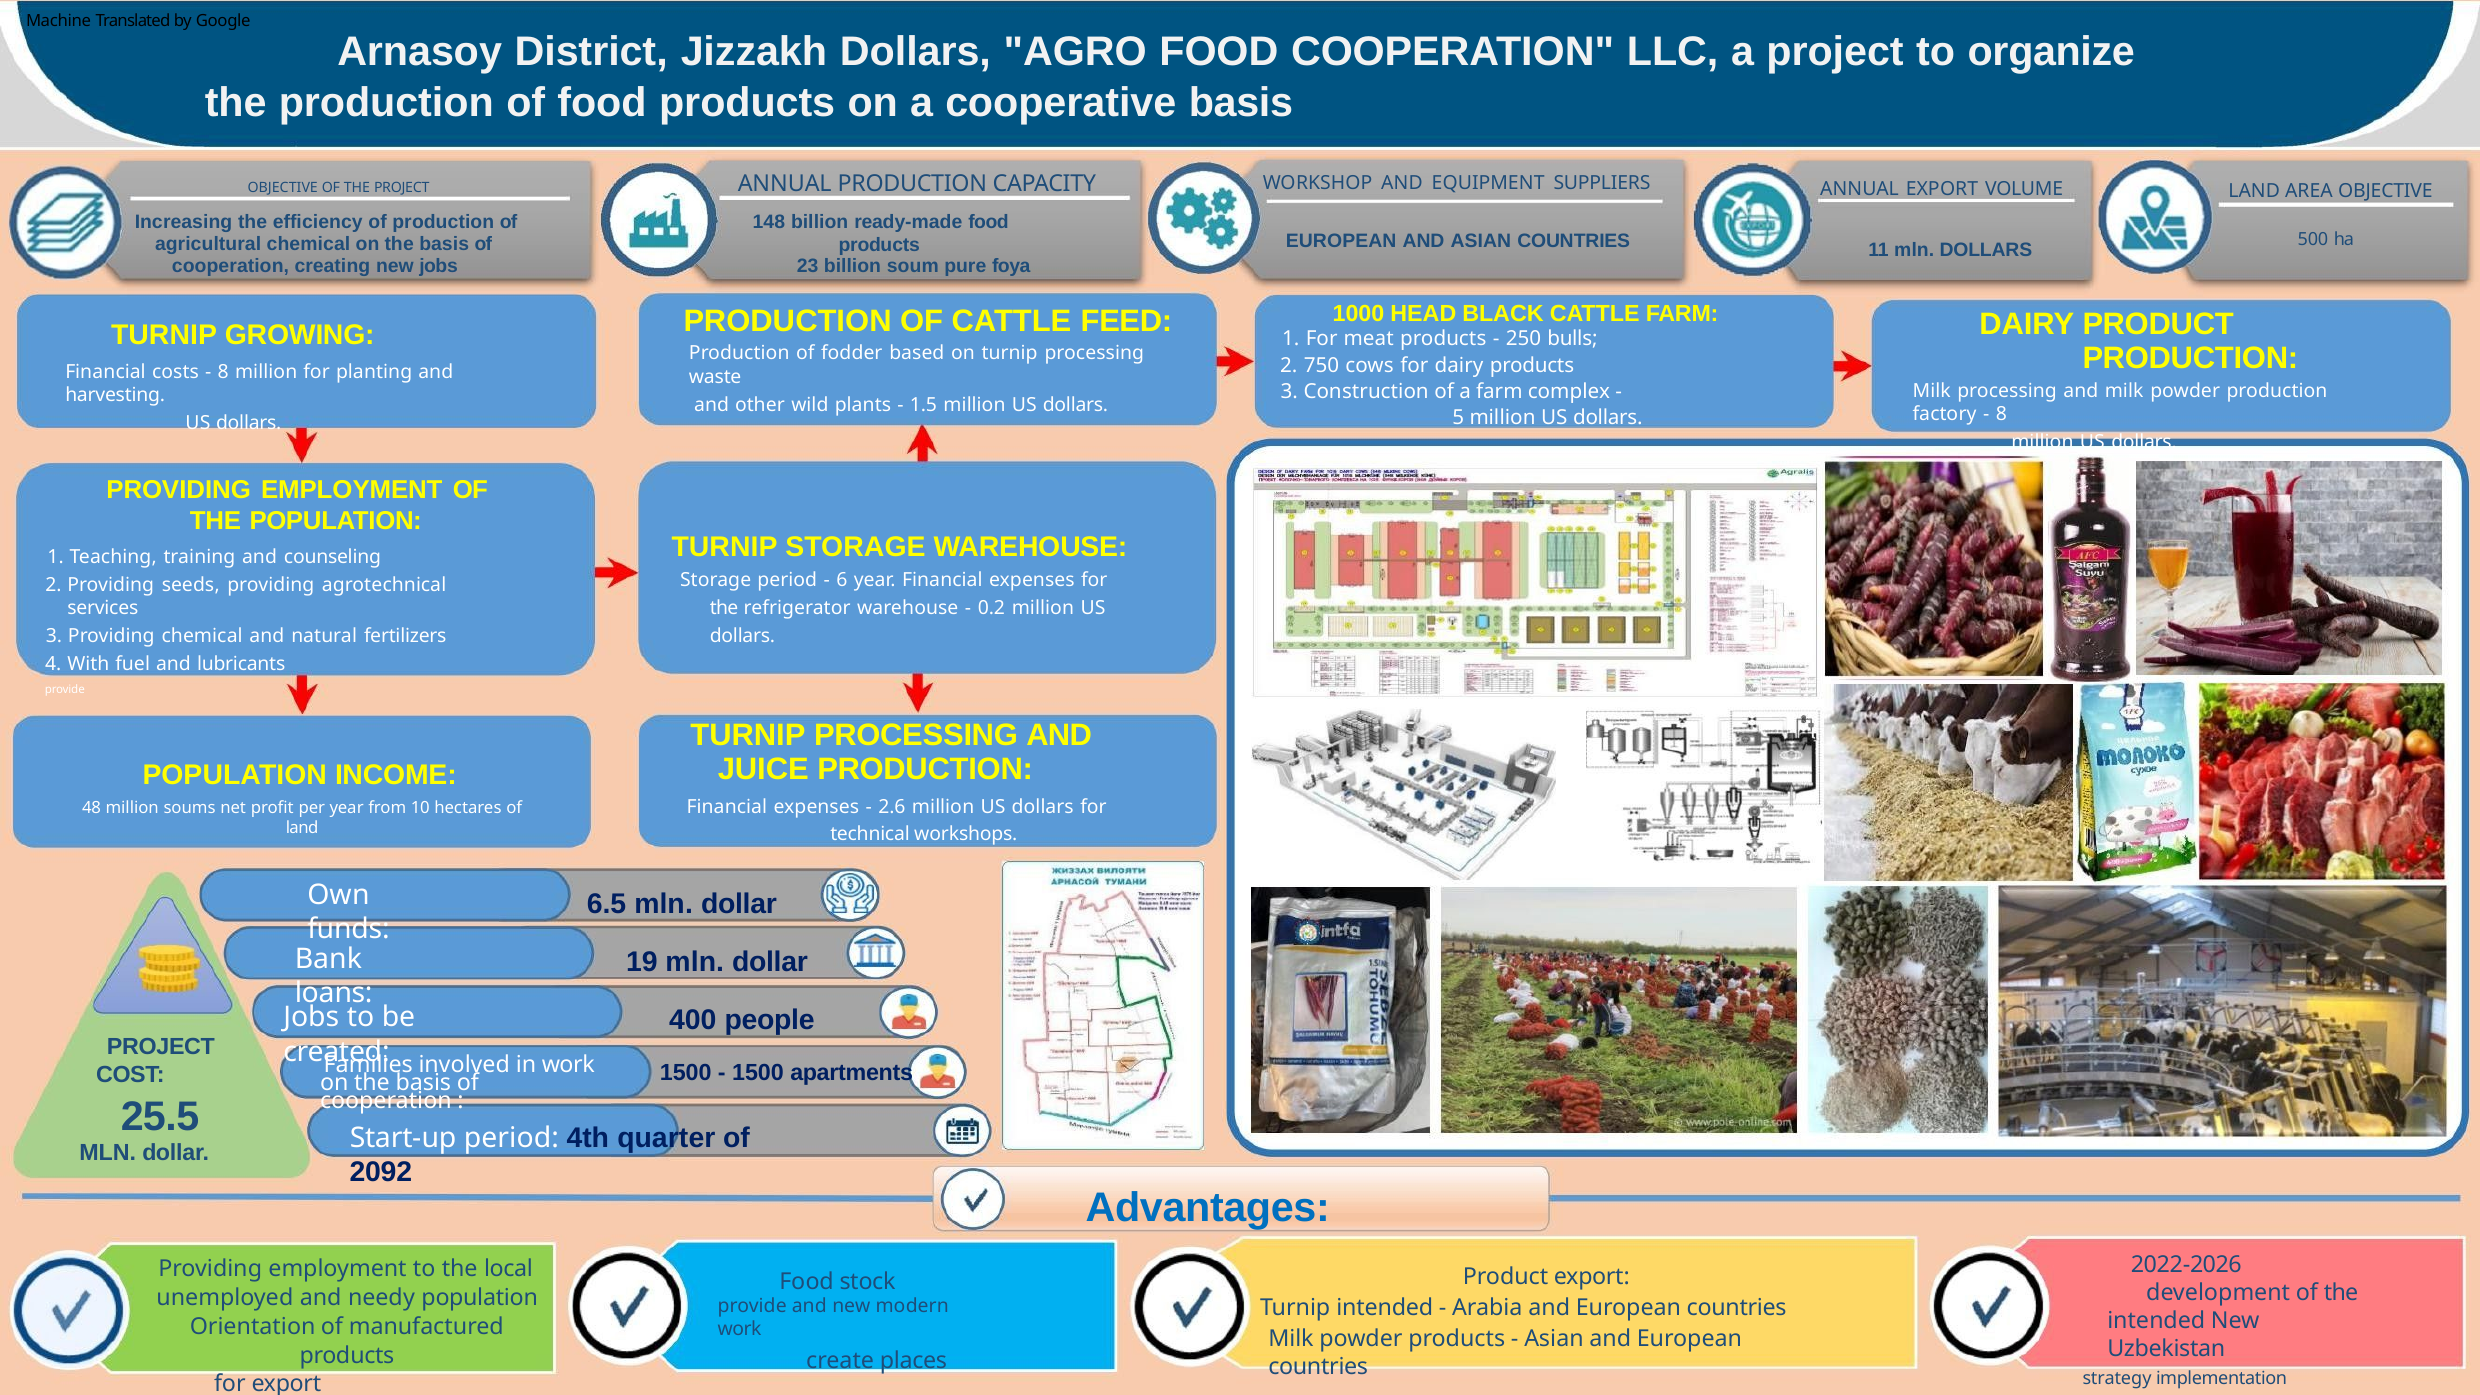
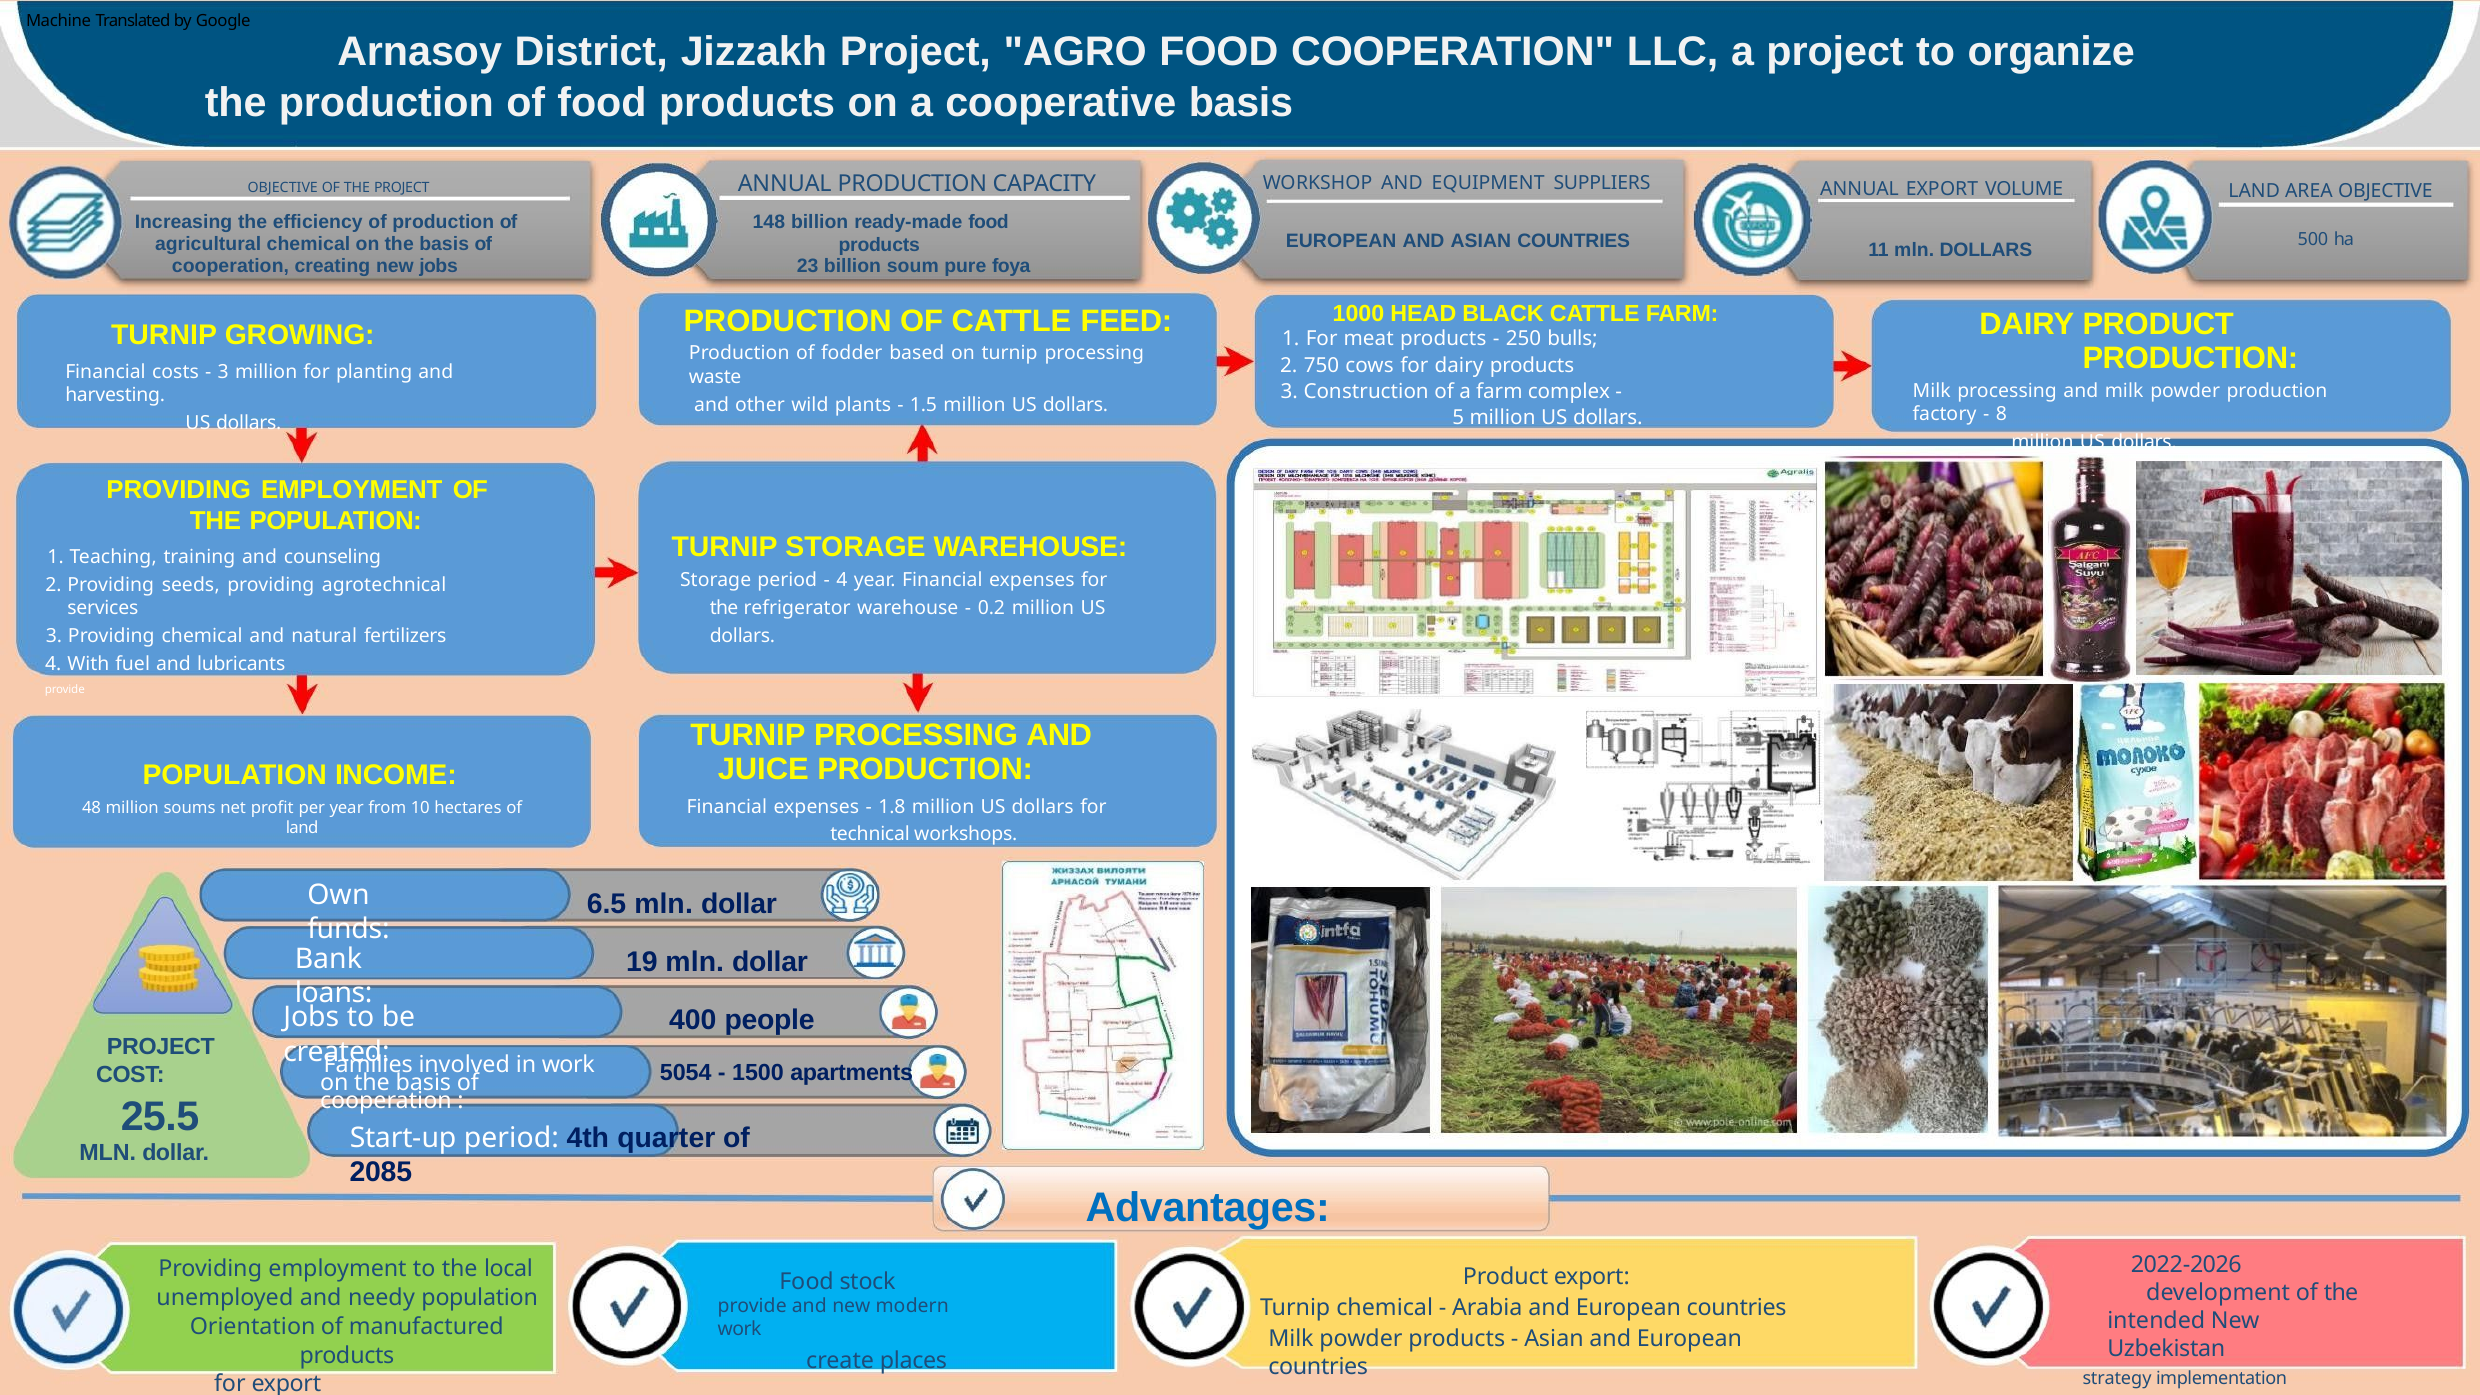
Jizzakh Dollars: Dollars -> Project (915, 52)
8: 8 -> 3 (223, 372)
6: 6 -> 4 (842, 580)
2.6: 2.6 -> 1.8 (892, 807)
1500: 1500 -> 5054 (686, 1073)
2092: 2092 -> 2085 (381, 1173)
Turnip intended: intended -> chemical (1385, 1308)
